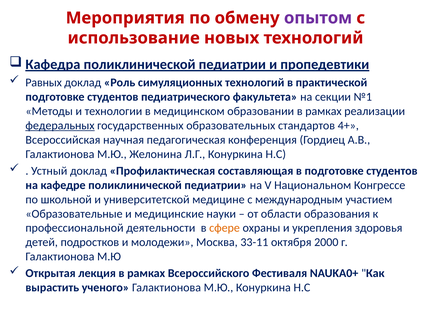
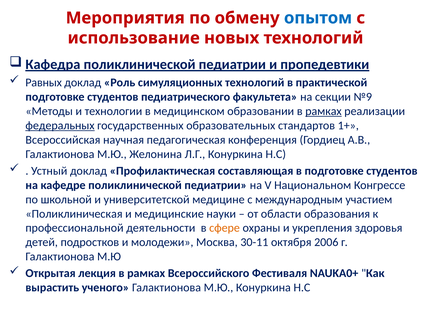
опытом colour: purple -> blue (318, 18)
№1: №1 -> №9 (363, 97)
рамках underline: none -> present (323, 111)
4+: 4+ -> 1+ (348, 126)
Образовательные: Образовательные -> Поликлиническая (74, 214)
33-11: 33-11 -> 30-11 (254, 243)
2000: 2000 -> 2006 (326, 243)
